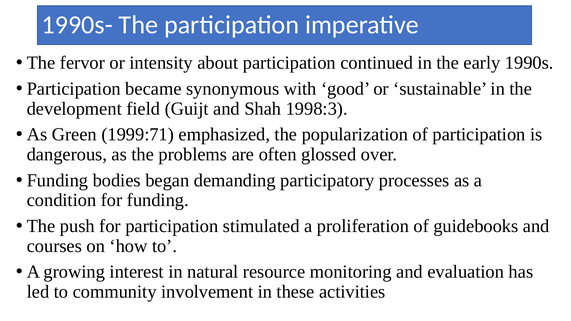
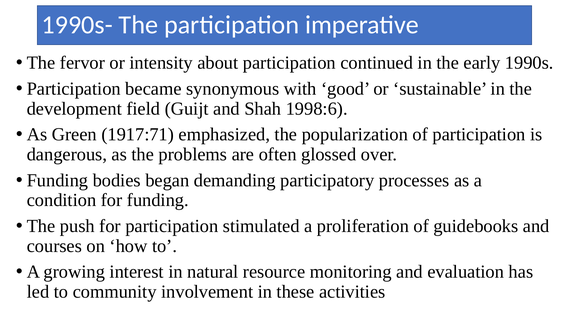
1998:3: 1998:3 -> 1998:6 (317, 109)
1999:71: 1999:71 -> 1917:71 (138, 135)
